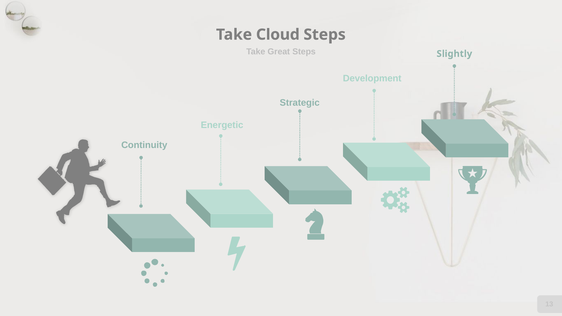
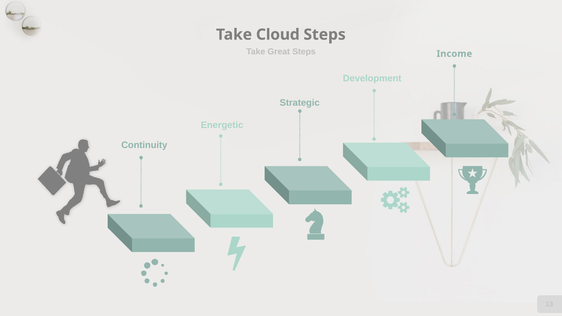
Slightly: Slightly -> Income (454, 54)
